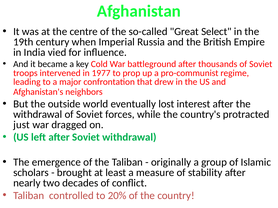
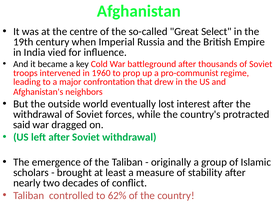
1977: 1977 -> 1960 (101, 73)
just: just -> said (22, 125)
20%: 20% -> 62% (117, 196)
